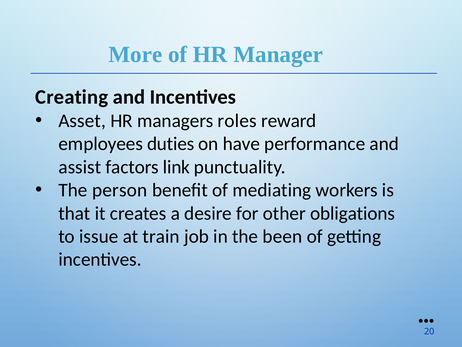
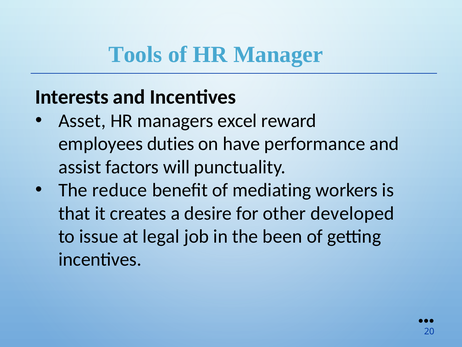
More: More -> Tools (135, 54)
Creating: Creating -> Interests (72, 97)
roles: roles -> excel (237, 121)
link: link -> will (176, 167)
person: person -> reduce (120, 190)
obligations: obligations -> developed (352, 213)
train: train -> legal (161, 236)
